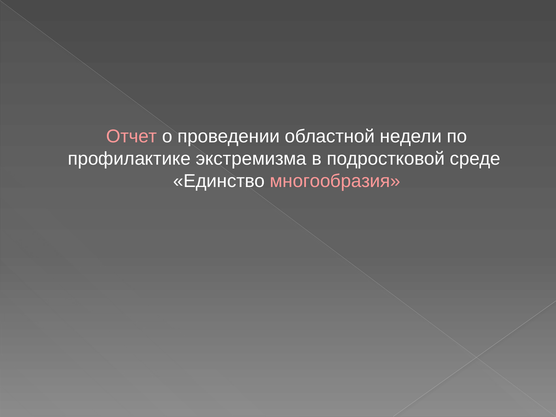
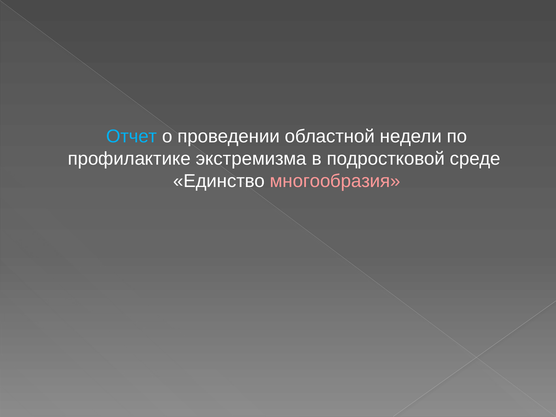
Отчет colour: pink -> light blue (132, 136)
